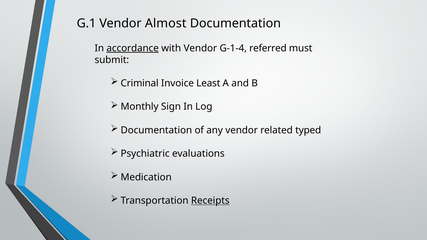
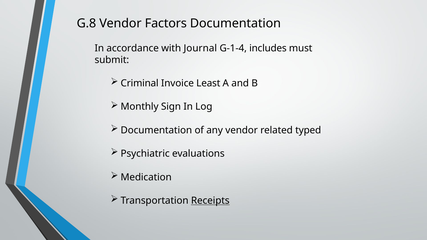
G.1: G.1 -> G.8 (86, 23)
Almost: Almost -> Factors (166, 23)
accordance underline: present -> none (133, 48)
with Vendor: Vendor -> Journal (200, 48)
referred: referred -> includes (268, 48)
